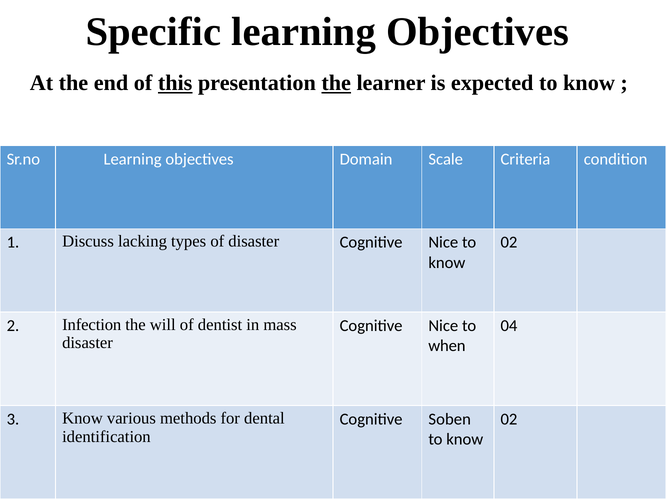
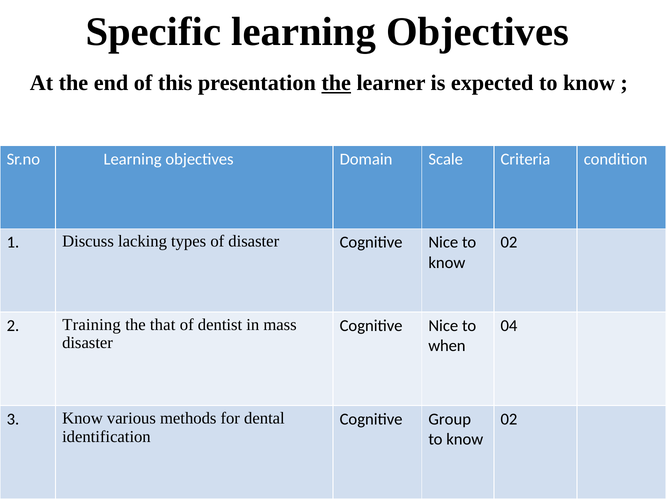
this underline: present -> none (175, 83)
Infection: Infection -> Training (92, 325)
will: will -> that (163, 325)
Soben: Soben -> Group (450, 420)
